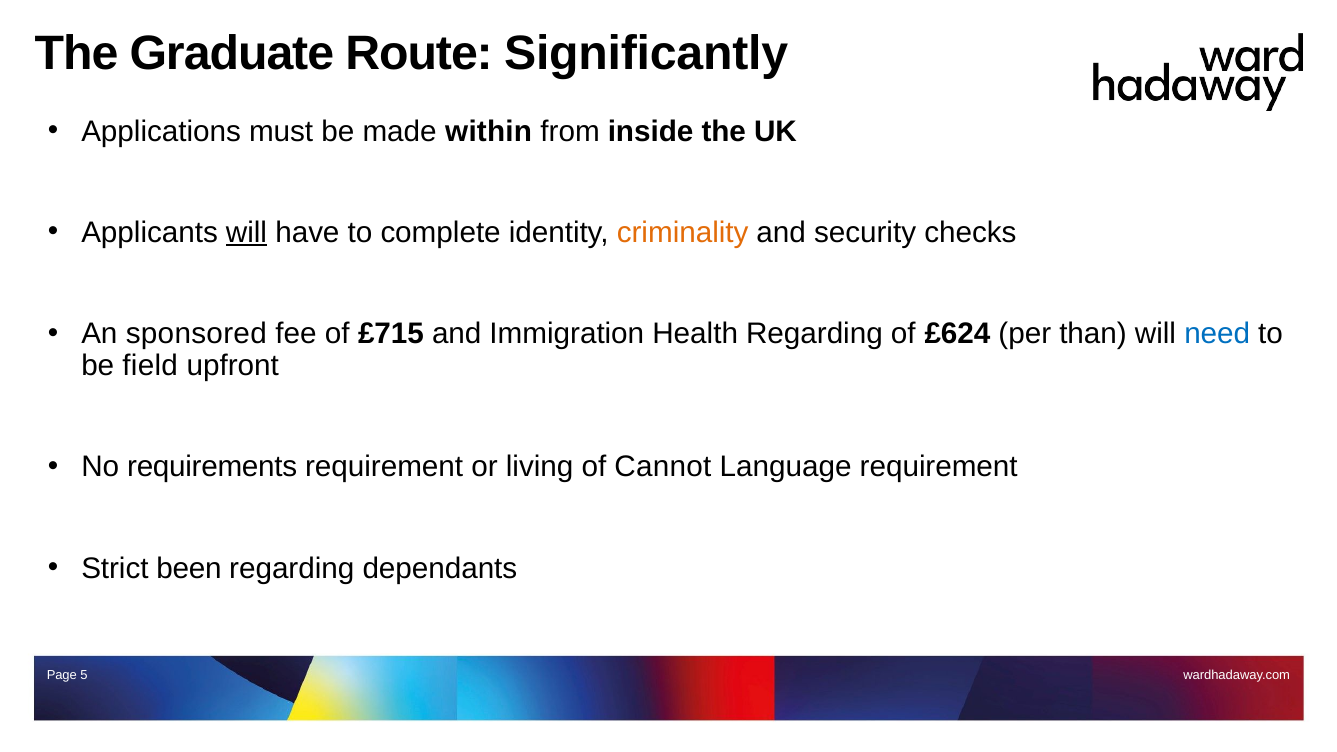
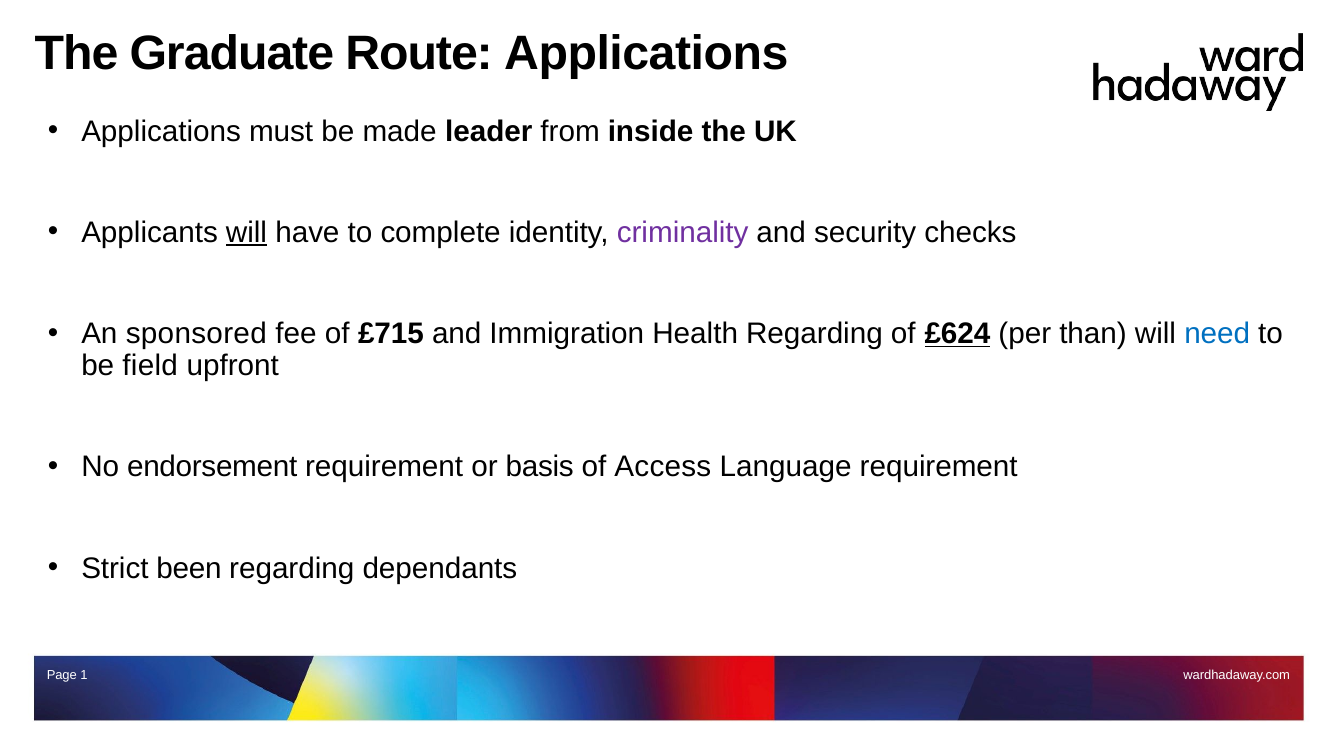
Route Significantly: Significantly -> Applications (646, 53)
within: within -> leader (489, 131)
criminality colour: orange -> purple (683, 232)
£624 underline: none -> present (957, 334)
requirements: requirements -> endorsement (212, 467)
living: living -> basis (540, 467)
Cannot: Cannot -> Access (663, 467)
5: 5 -> 1 (84, 676)
